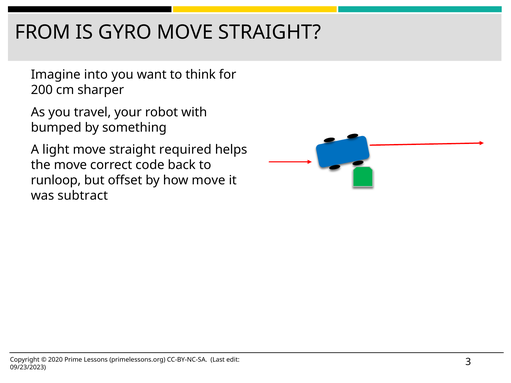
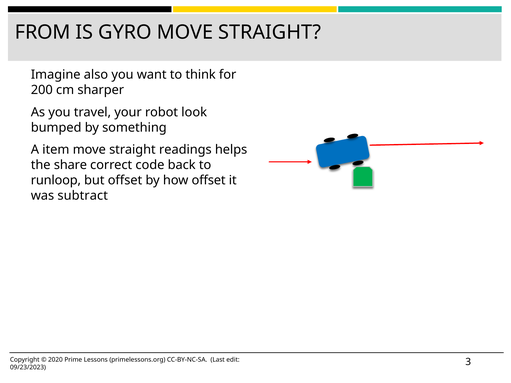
into: into -> also (96, 75)
with: with -> look (194, 112)
light: light -> item (56, 150)
required: required -> readings (185, 150)
the move: move -> share (70, 165)
how move: move -> offset (209, 180)
